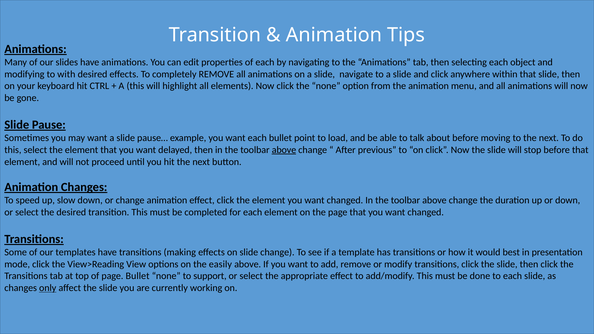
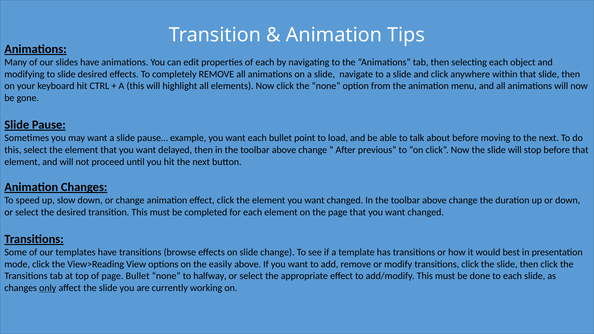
to with: with -> slide (66, 74)
above underline: present -> none (284, 150)
making: making -> browse (180, 252)
support: support -> halfway (210, 276)
